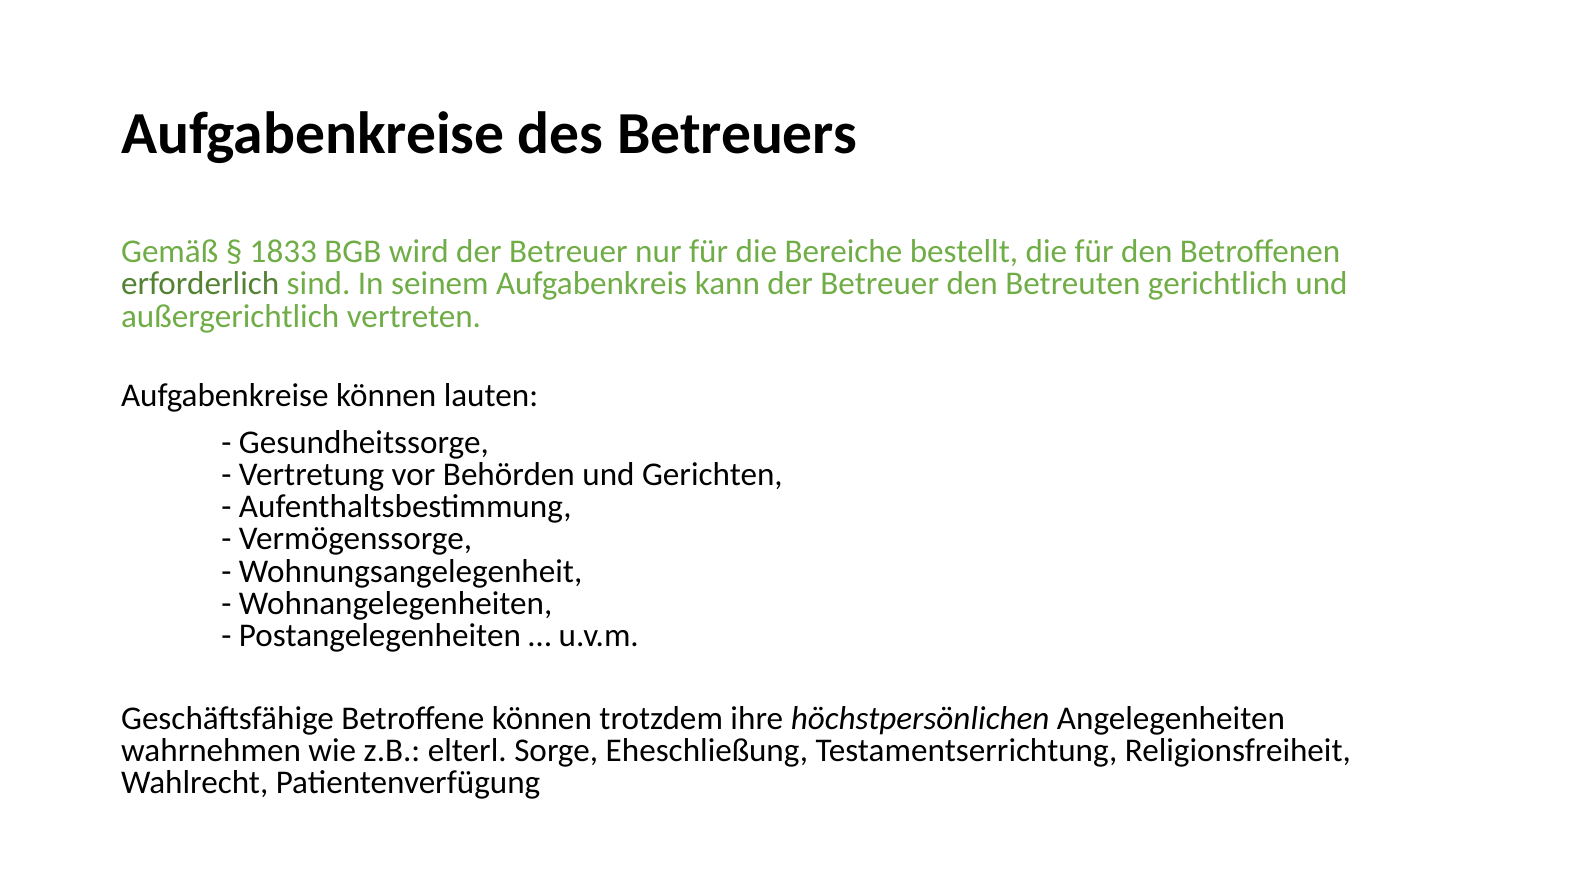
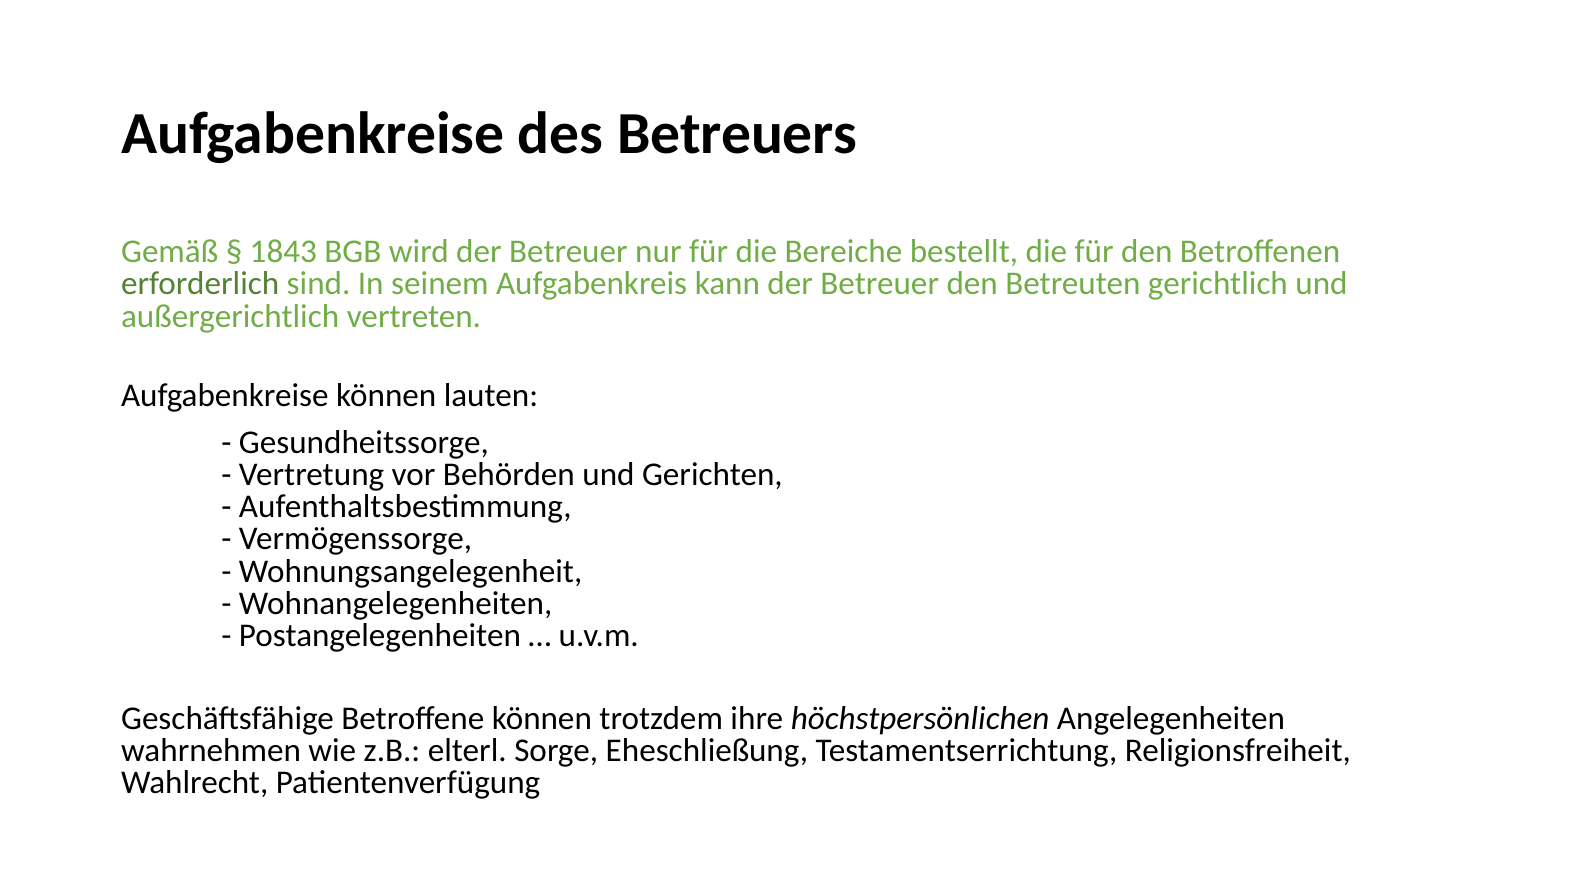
1833: 1833 -> 1843 (283, 252)
